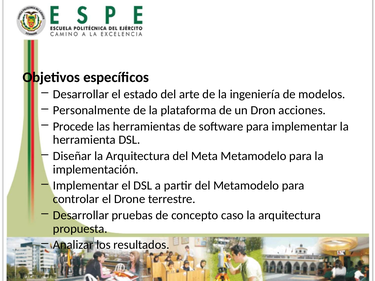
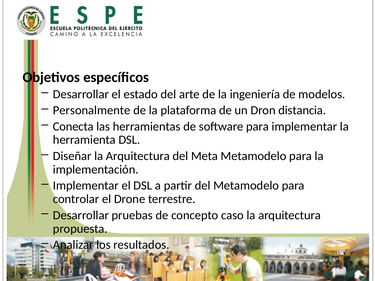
acciones: acciones -> distancia (302, 110)
Procede: Procede -> Conecta (73, 127)
